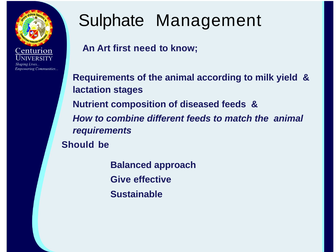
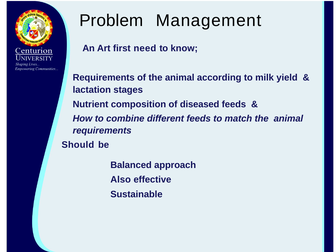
Sulphate: Sulphate -> Problem (111, 21)
Give: Give -> Also (121, 180)
